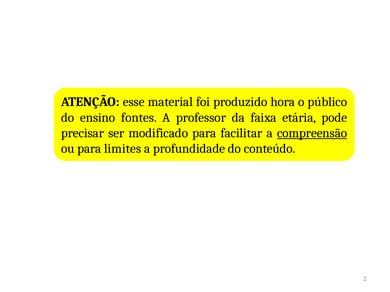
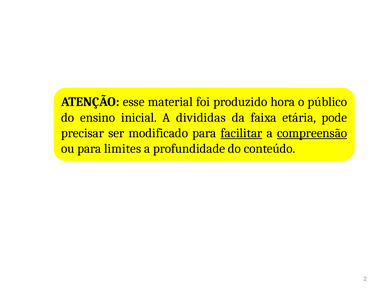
fontes: fontes -> inicial (139, 118)
professor: professor -> divididas (201, 118)
facilitar underline: none -> present (241, 133)
